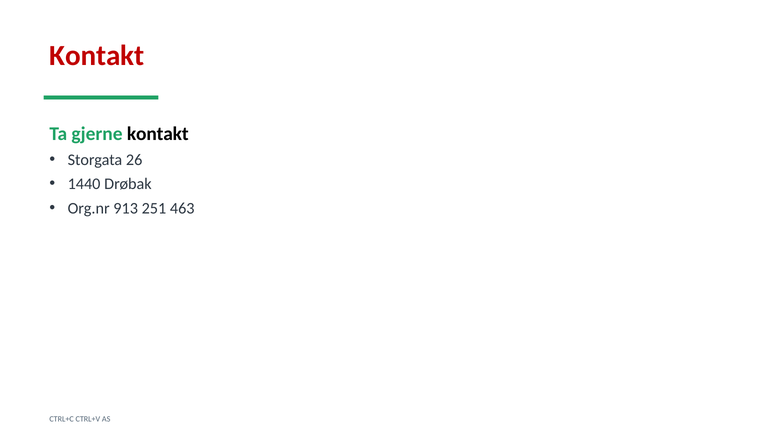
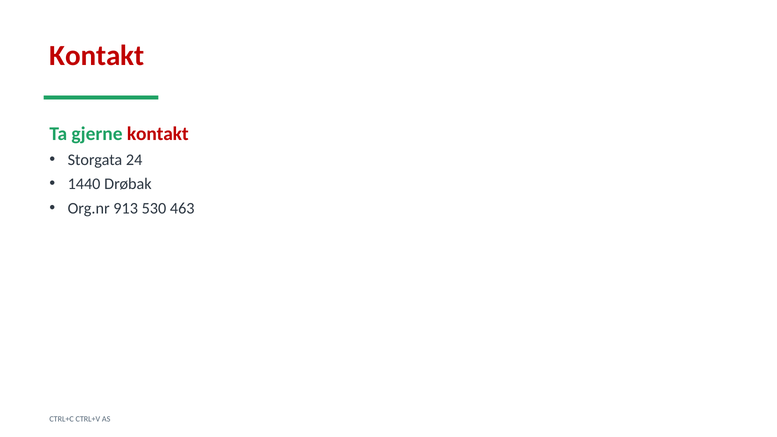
kontakt colour: black -> red (158, 134)
26: 26 -> 24 (134, 160)
251: 251 -> 530 (154, 208)
